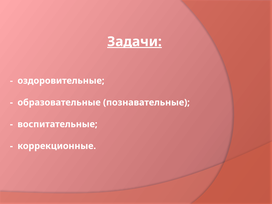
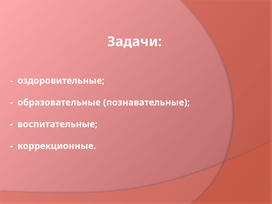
Задачи underline: present -> none (134, 42)
